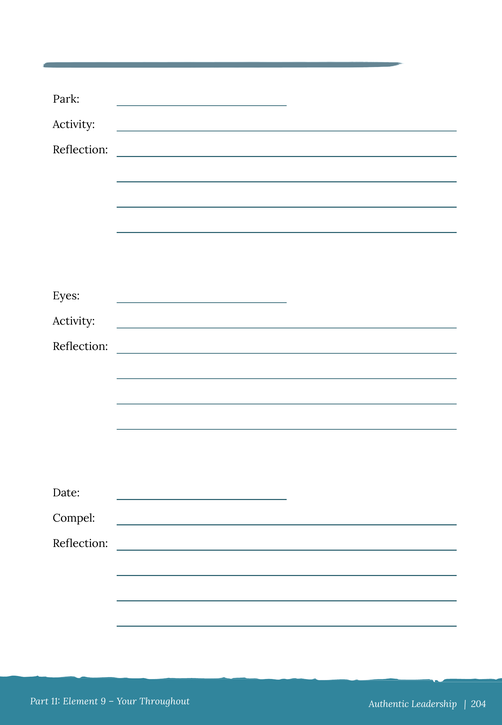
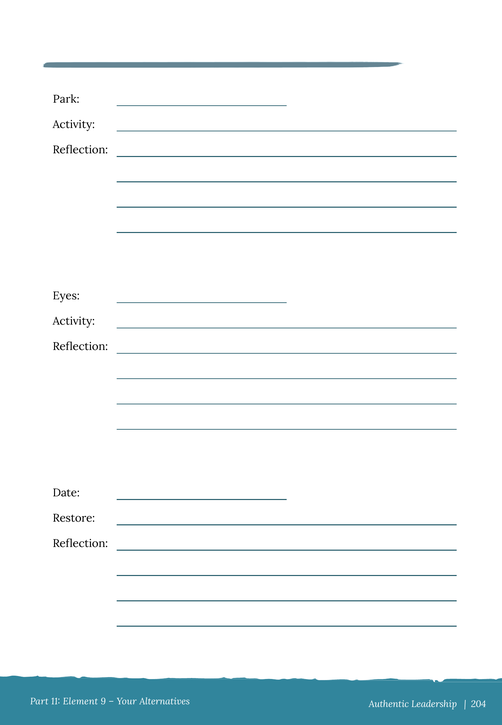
Compel: Compel -> Restore (74, 518)
Throughout: Throughout -> Alternatives (165, 701)
